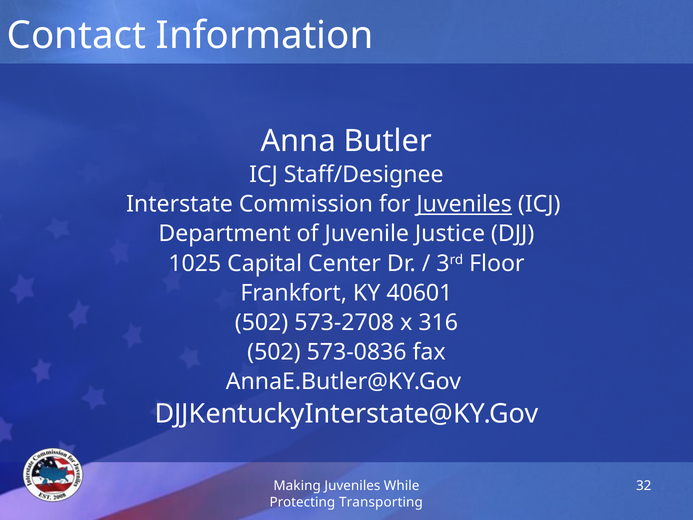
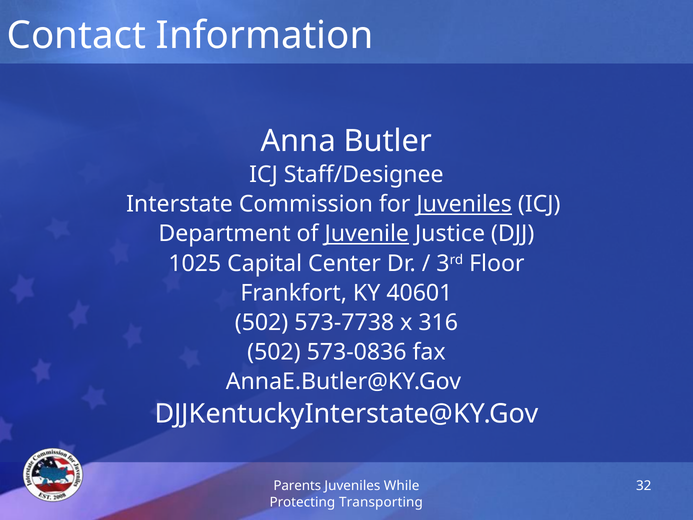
Juvenile underline: none -> present (367, 234)
573-2708: 573-2708 -> 573-7738 (344, 322)
Making: Making -> Parents (297, 486)
